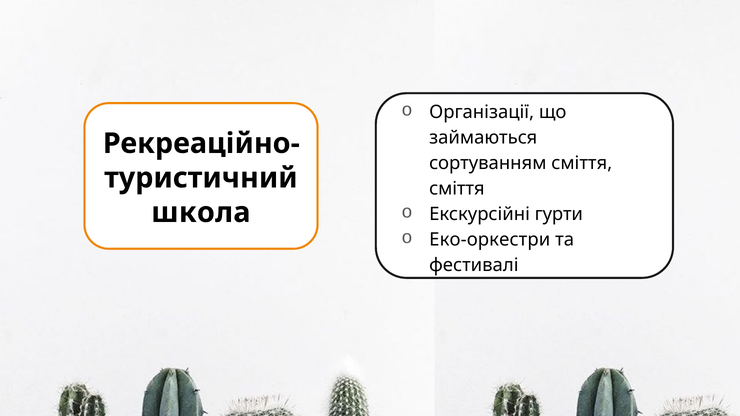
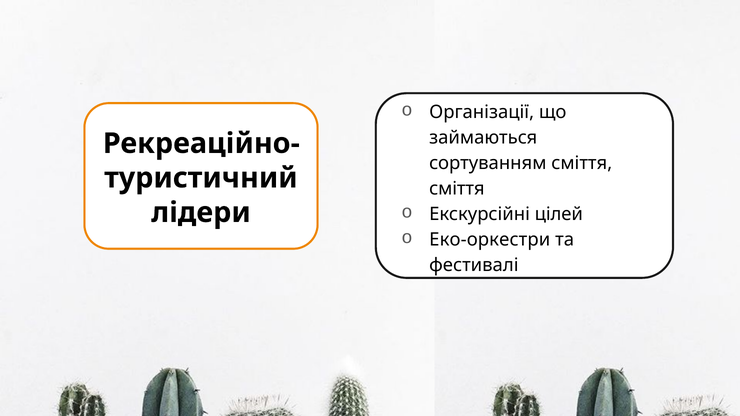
гурти: гурти -> цілей (559, 214)
школа: школа -> лідери (201, 213)
